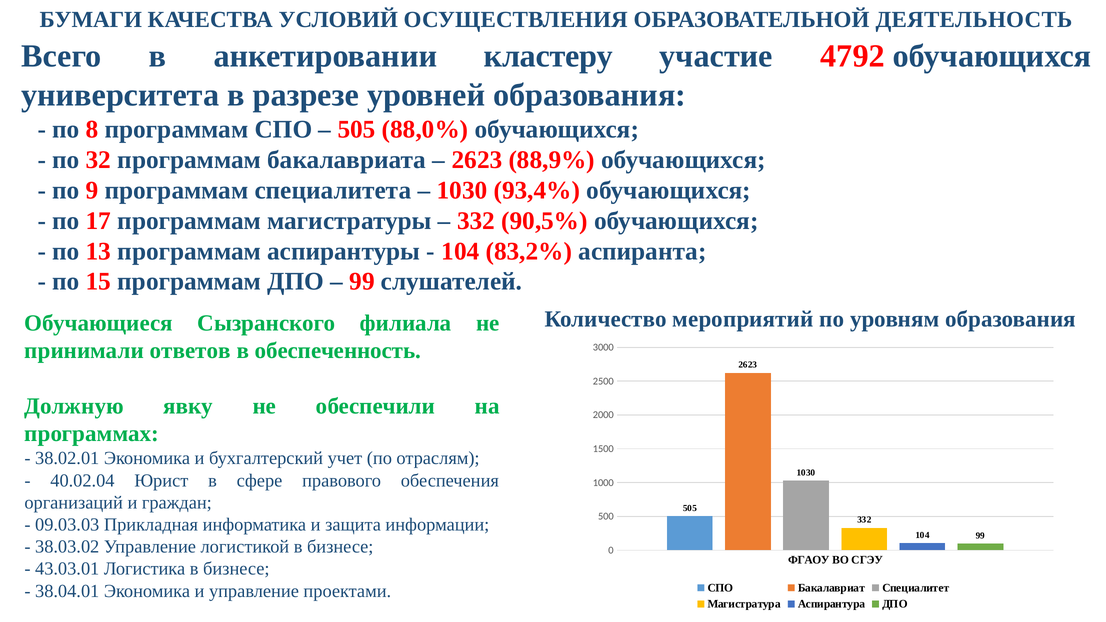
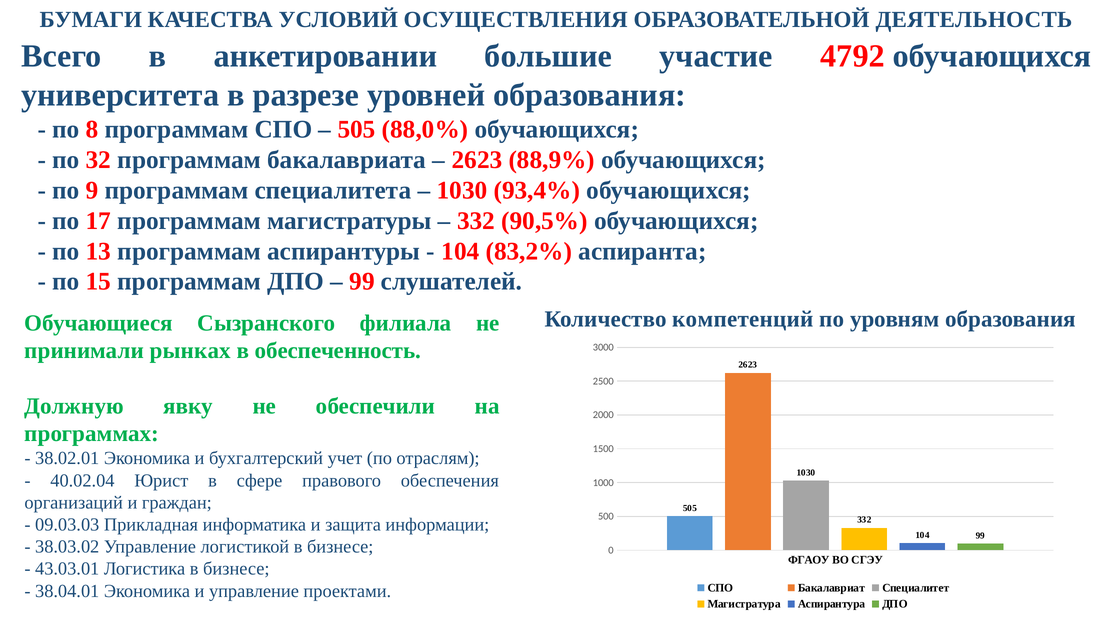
кластеру: кластеру -> большие (548, 56)
мероприятий: мероприятий -> компетенций (743, 319)
ответов: ответов -> рынках (190, 351)
